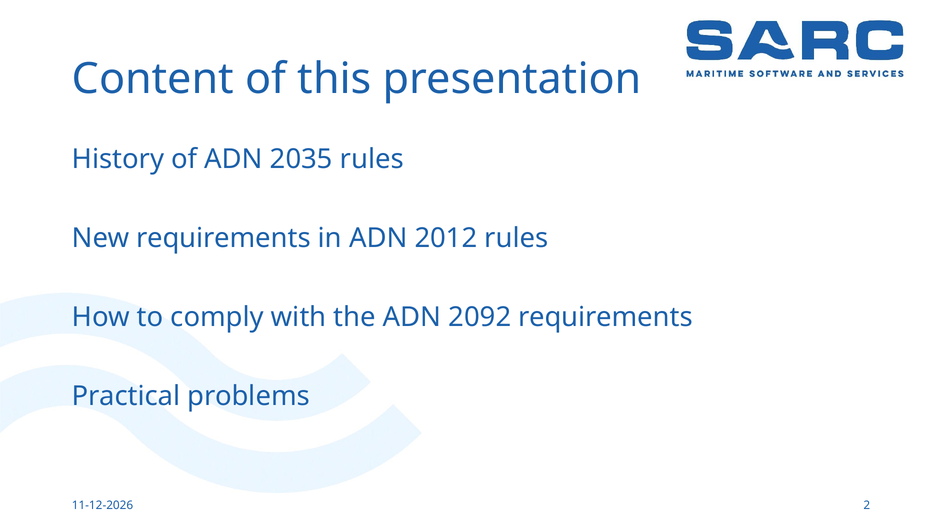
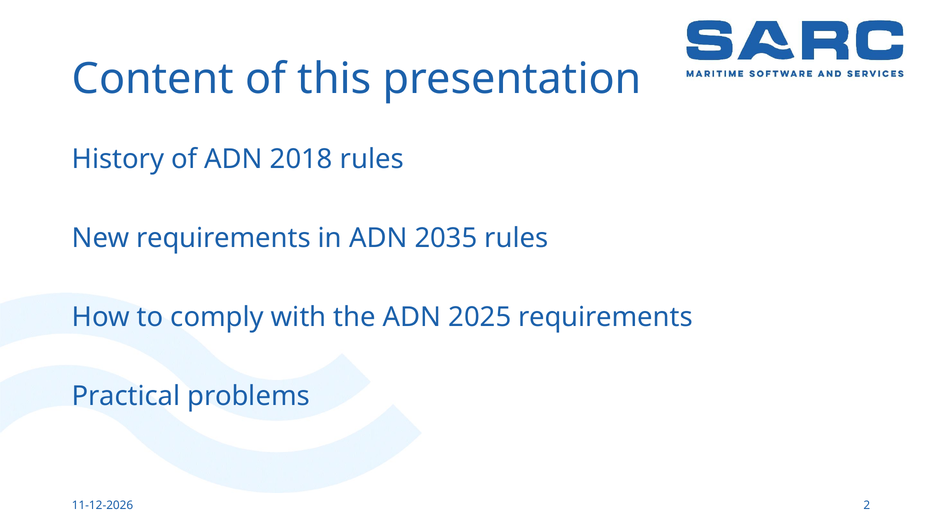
2035: 2035 -> 2018 (301, 159)
2012: 2012 -> 2035 (446, 238)
2092: 2092 -> 2025 (480, 317)
